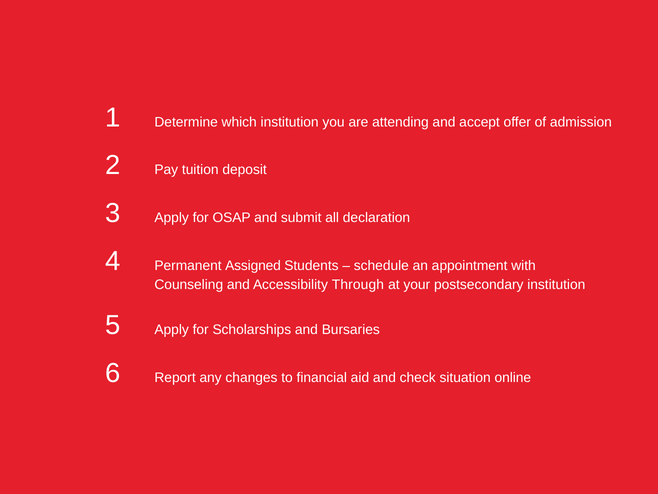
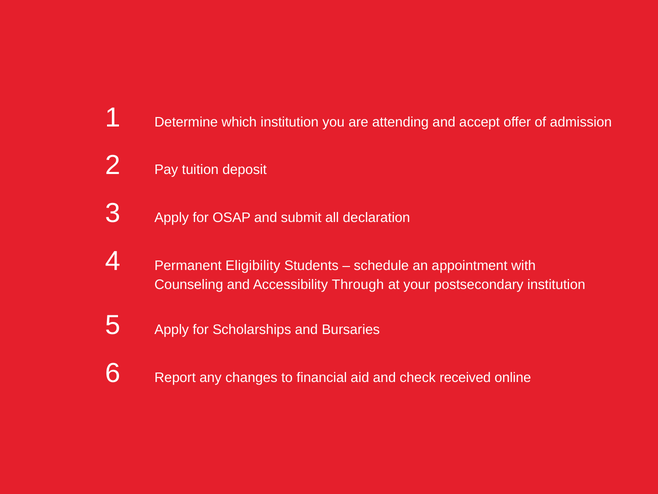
Assigned: Assigned -> Eligibility (253, 265)
situation: situation -> received (465, 377)
